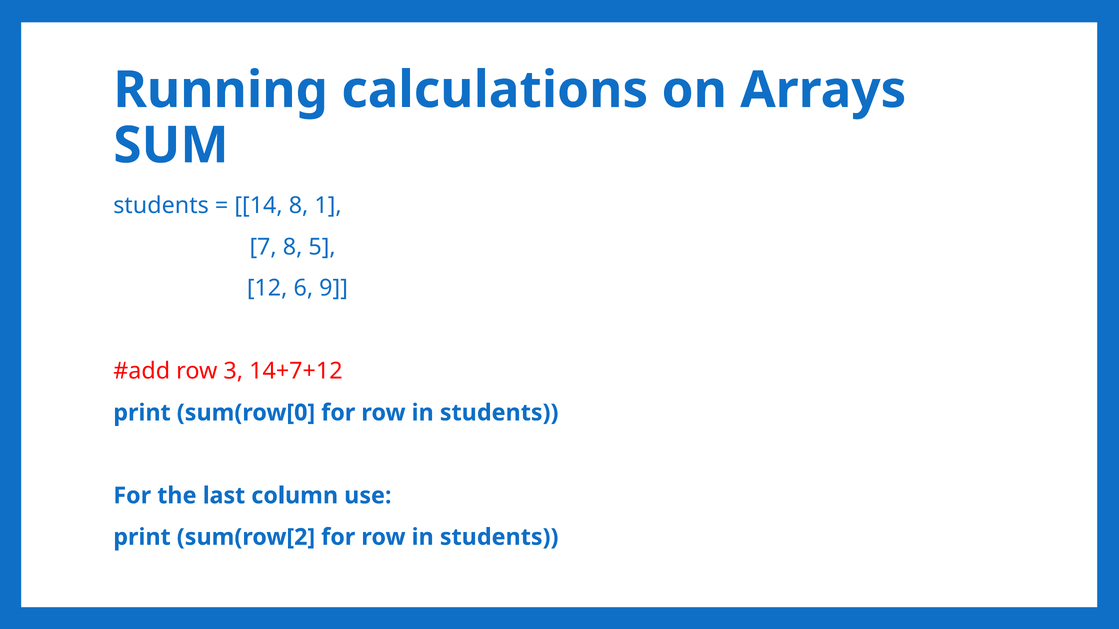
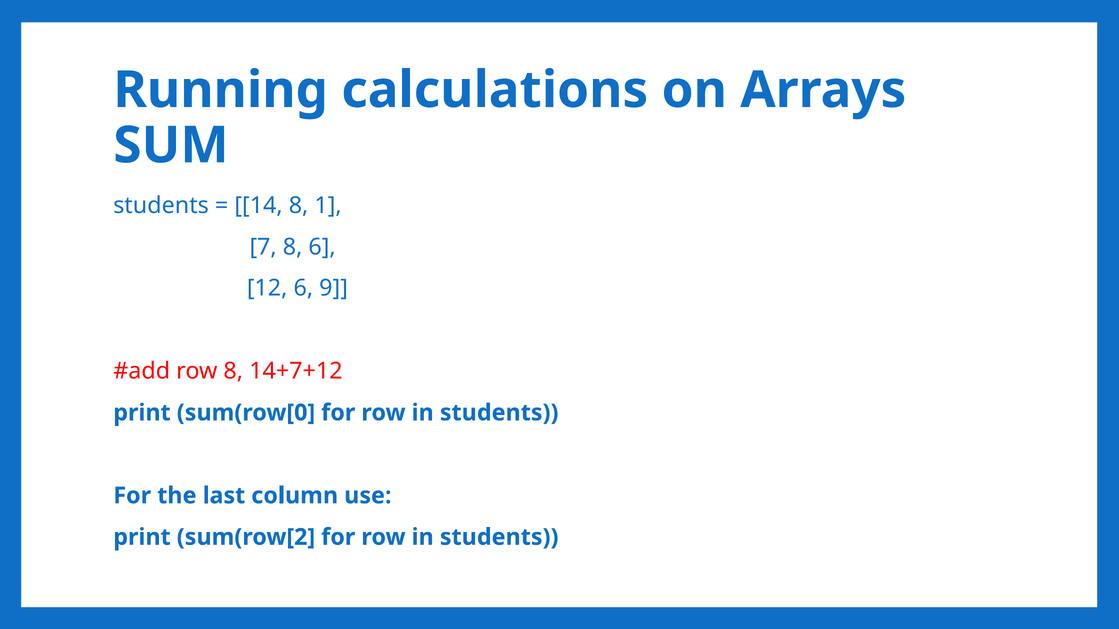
8 5: 5 -> 6 (322, 247)
row 3: 3 -> 8 (233, 371)
